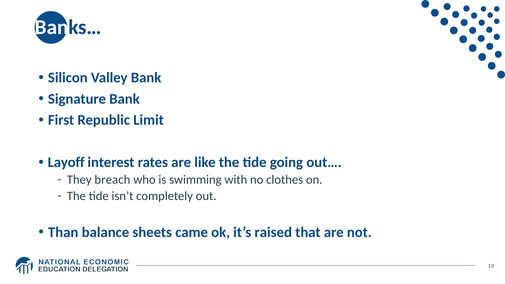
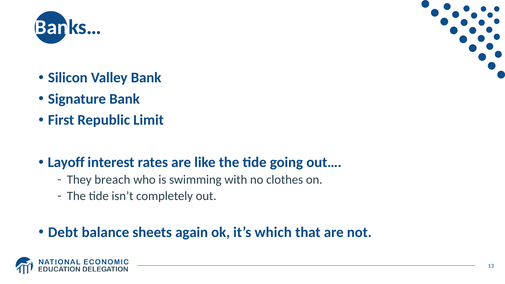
Than: Than -> Debt (63, 232)
came: came -> again (192, 232)
raised: raised -> which (273, 232)
